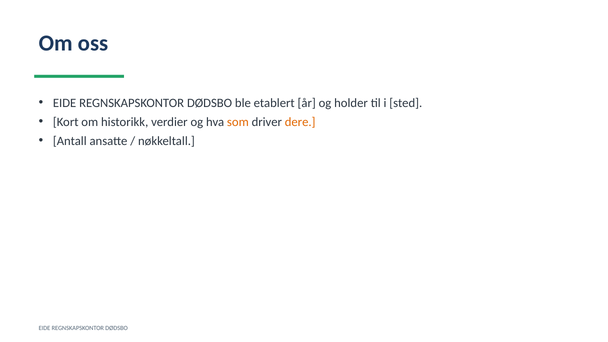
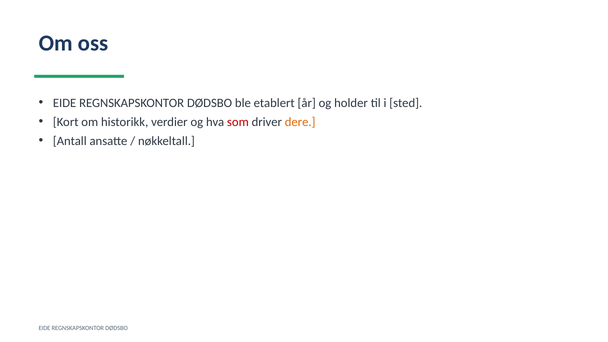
som colour: orange -> red (238, 122)
